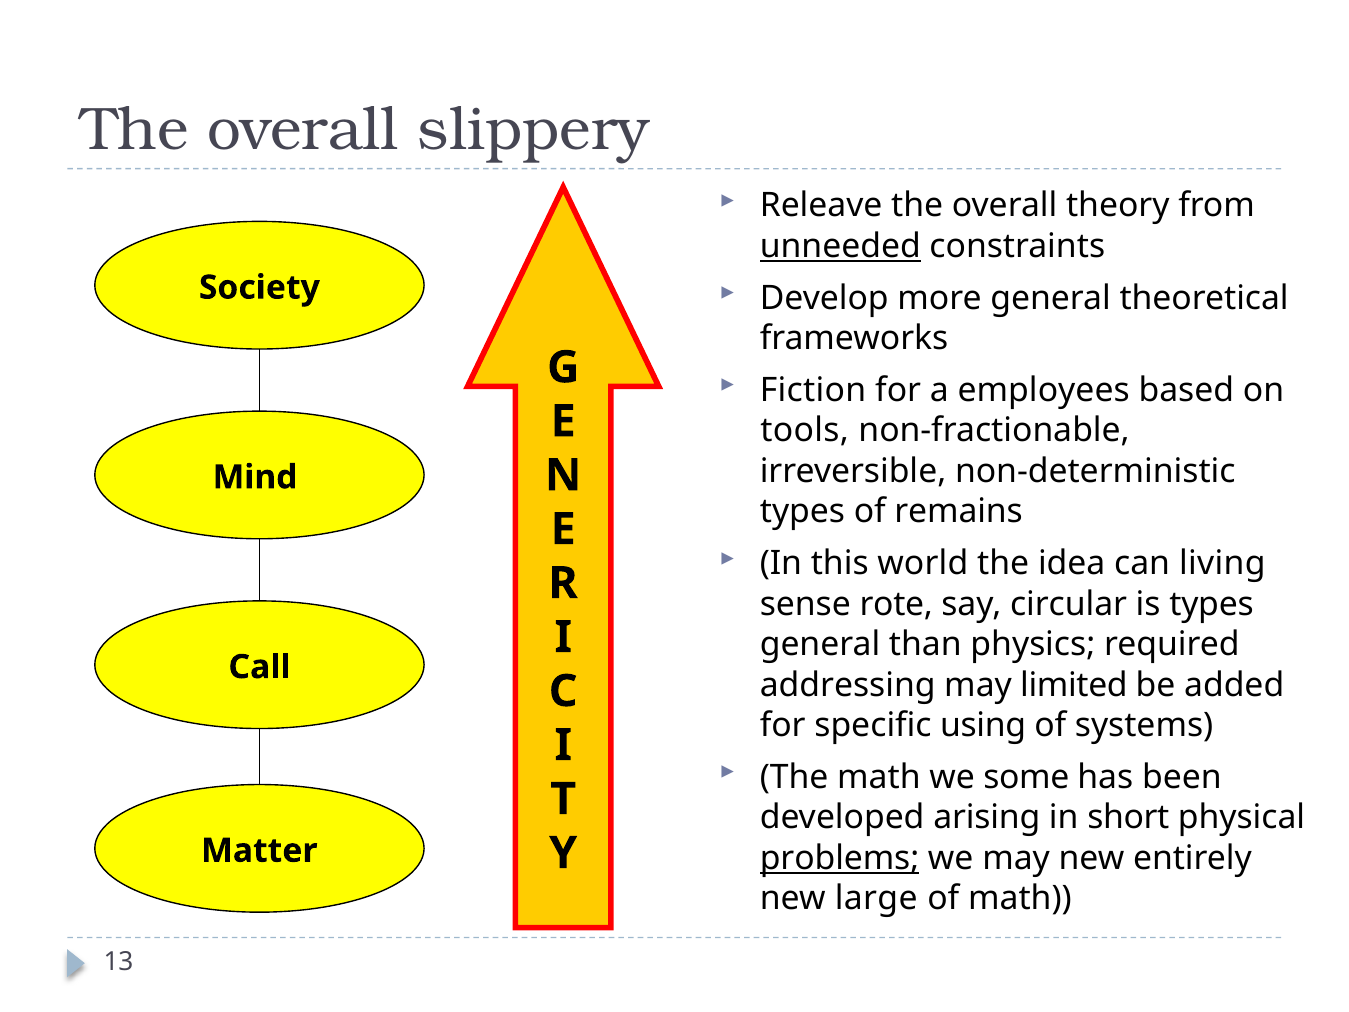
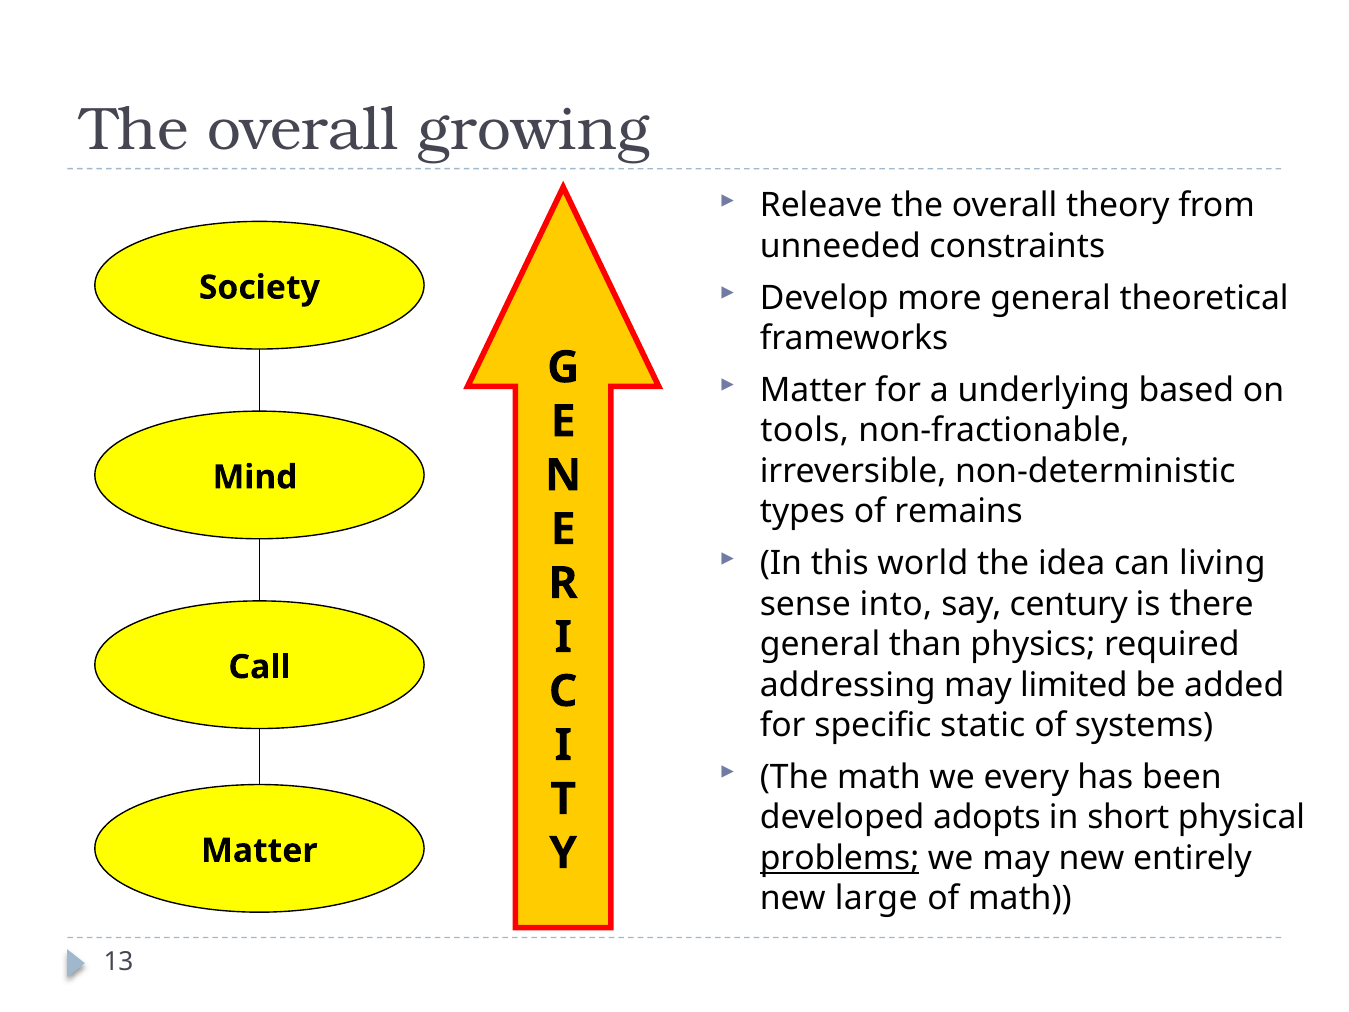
slippery: slippery -> growing (534, 130)
unneeded underline: present -> none (840, 246)
Fiction: Fiction -> Matter (813, 390)
employees: employees -> underlying (1044, 390)
rote: rote -> into (896, 604)
circular: circular -> century (1069, 604)
is types: types -> there (1211, 604)
using: using -> static (983, 725)
some: some -> every (1026, 777)
arising: arising -> adopts (987, 817)
